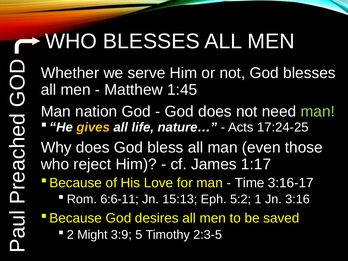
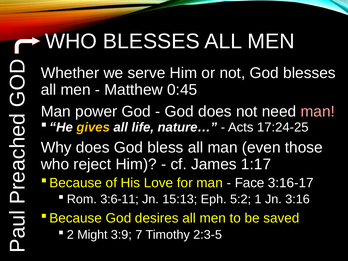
1:45: 1:45 -> 0:45 (182, 90)
nation: nation -> power (96, 111)
man colour: light green -> pink (318, 111)
Time: Time -> Face (250, 183)
6:6-11: 6:6-11 -> 3:6-11 (120, 199)
5: 5 -> 7 (139, 235)
